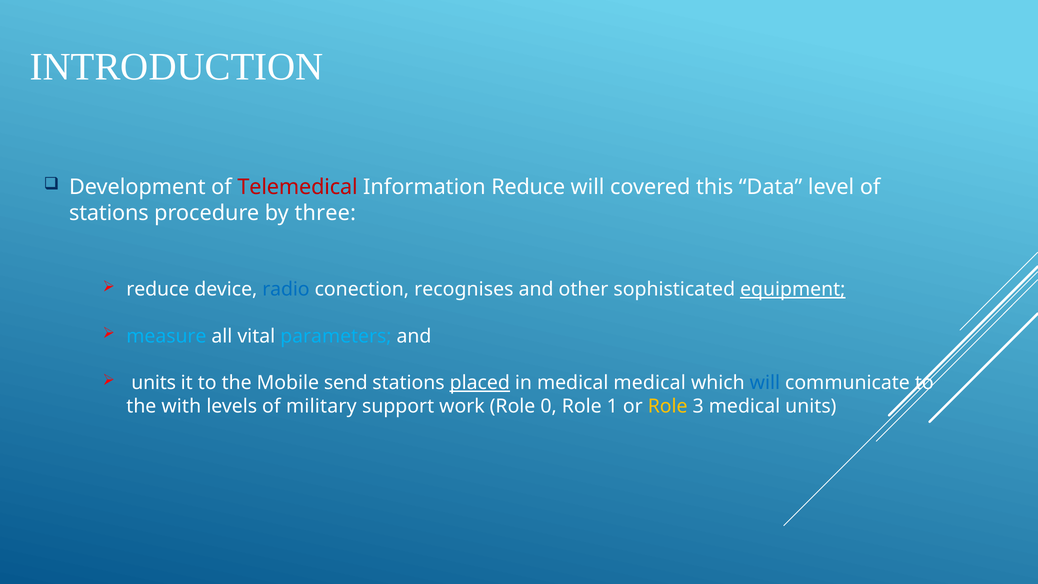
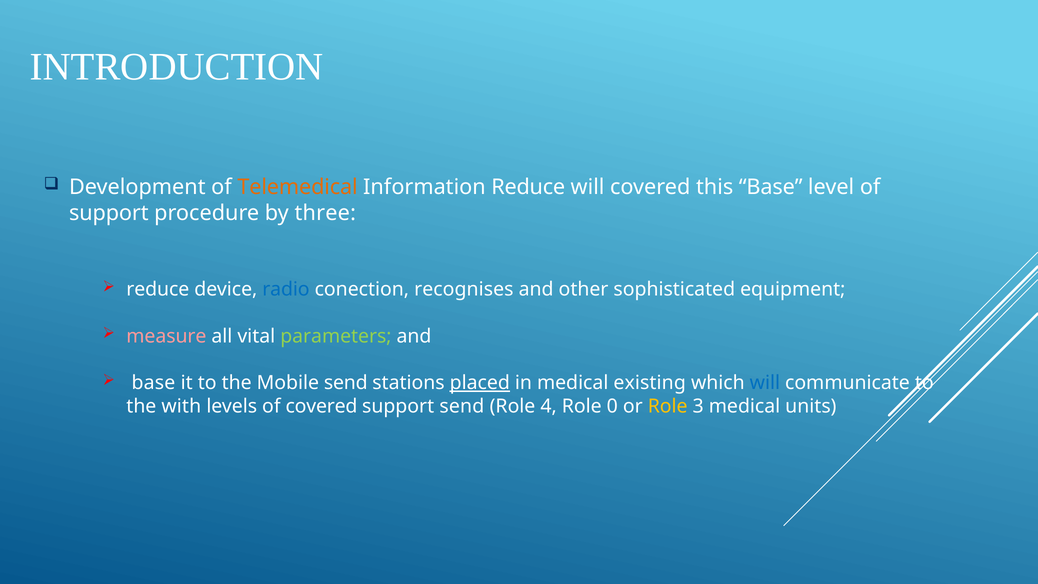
Telemedical colour: red -> orange (298, 187)
this Data: Data -> Base (771, 187)
stations: stations -> support (109, 213)
equipment underline: present -> none (793, 289)
measure colour: light blue -> pink (166, 336)
parameters colour: light blue -> light green (336, 336)
units: units -> base (153, 383)
medical medical: medical -> existing (650, 383)
of military: military -> covered (321, 406)
support work: work -> send (462, 406)
0: 0 -> 4 (549, 406)
1: 1 -> 0 (612, 406)
